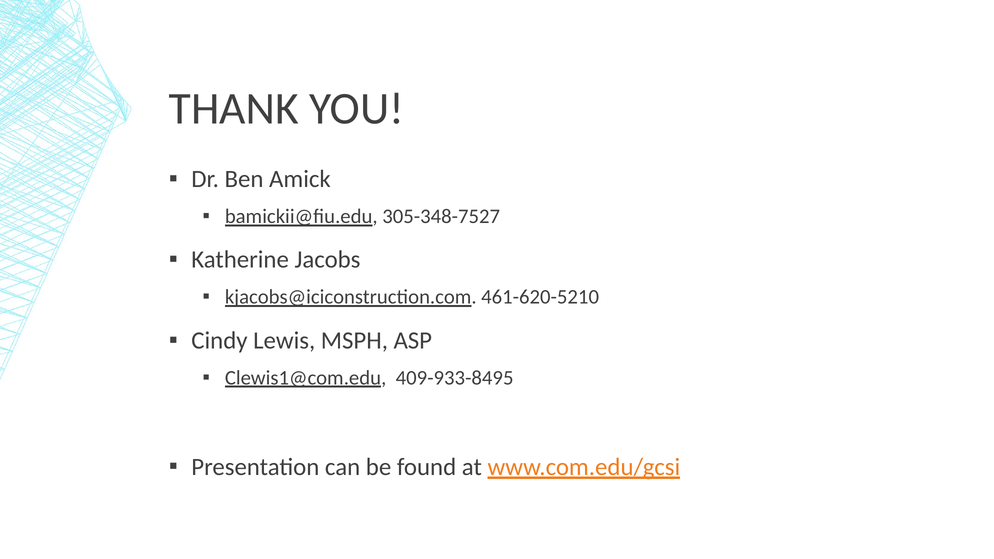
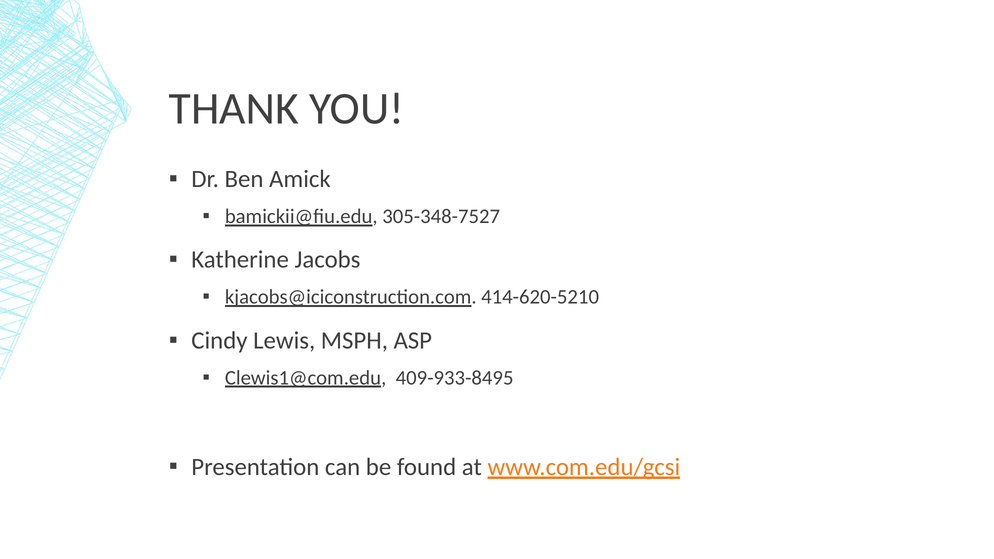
461-620-5210: 461-620-5210 -> 414-620-5210 (540, 297)
